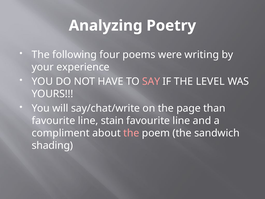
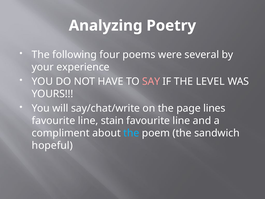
writing: writing -> several (202, 55)
than: than -> lines (214, 108)
the colour: pink -> light blue (131, 133)
shading: shading -> hopeful (52, 145)
